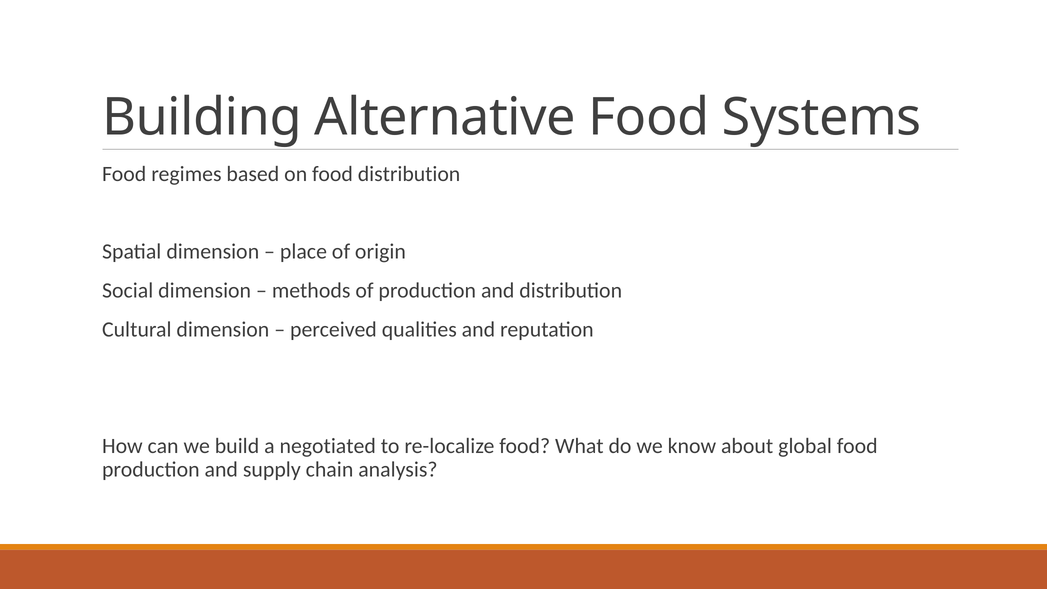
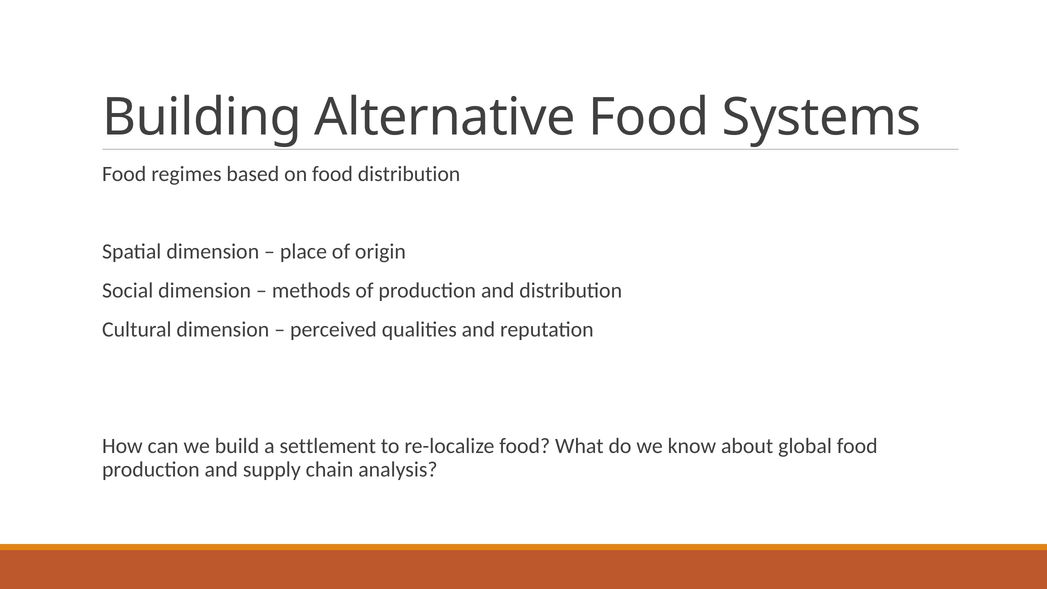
negotiated: negotiated -> settlement (328, 446)
